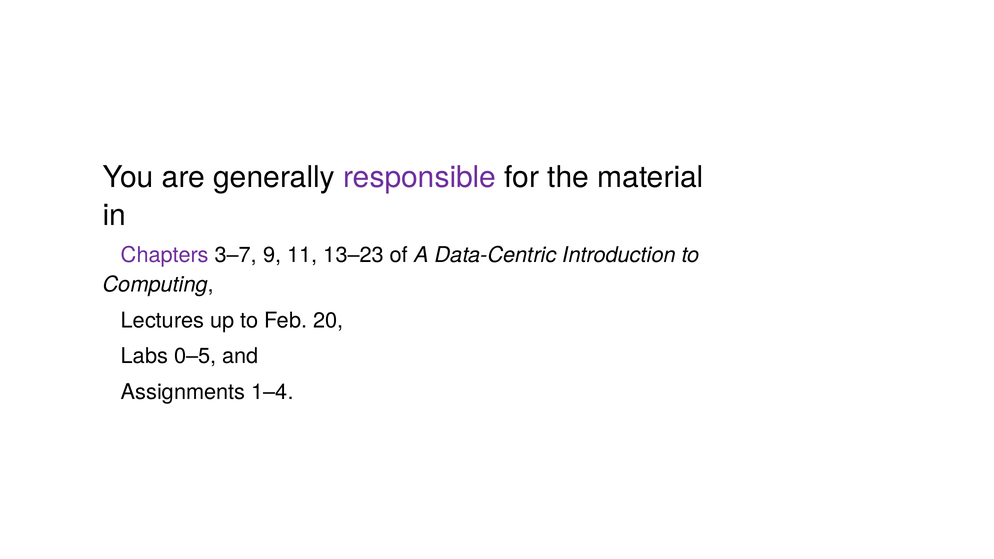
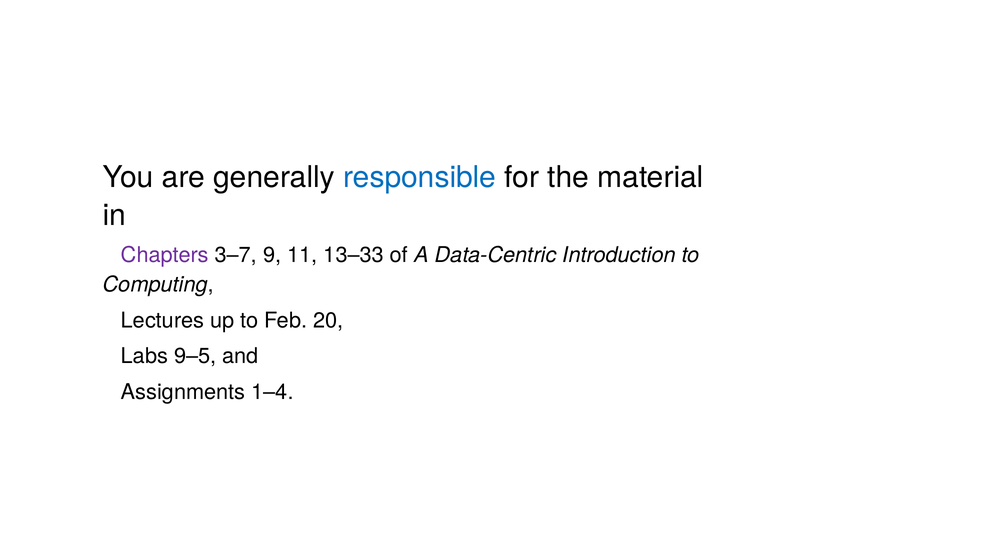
responsible colour: purple -> blue (420, 177)
13–23: 13–23 -> 13–33 (354, 255)
0–5: 0–5 -> 9–5 (195, 356)
